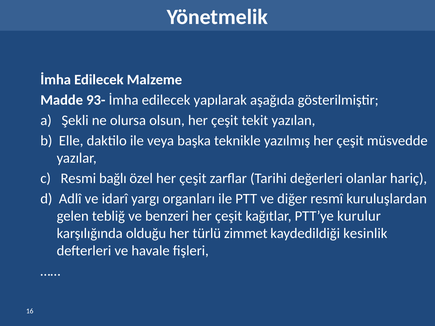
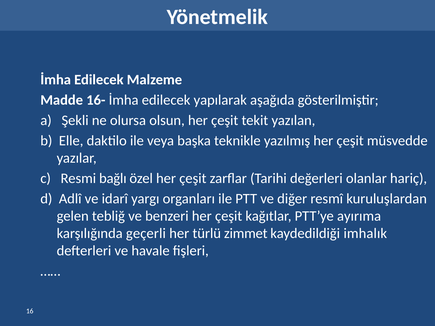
93-: 93- -> 16- (96, 100)
kurulur: kurulur -> ayırıma (359, 216)
olduğu: olduğu -> geçerli (146, 234)
kesinlik: kesinlik -> imhalık (365, 234)
